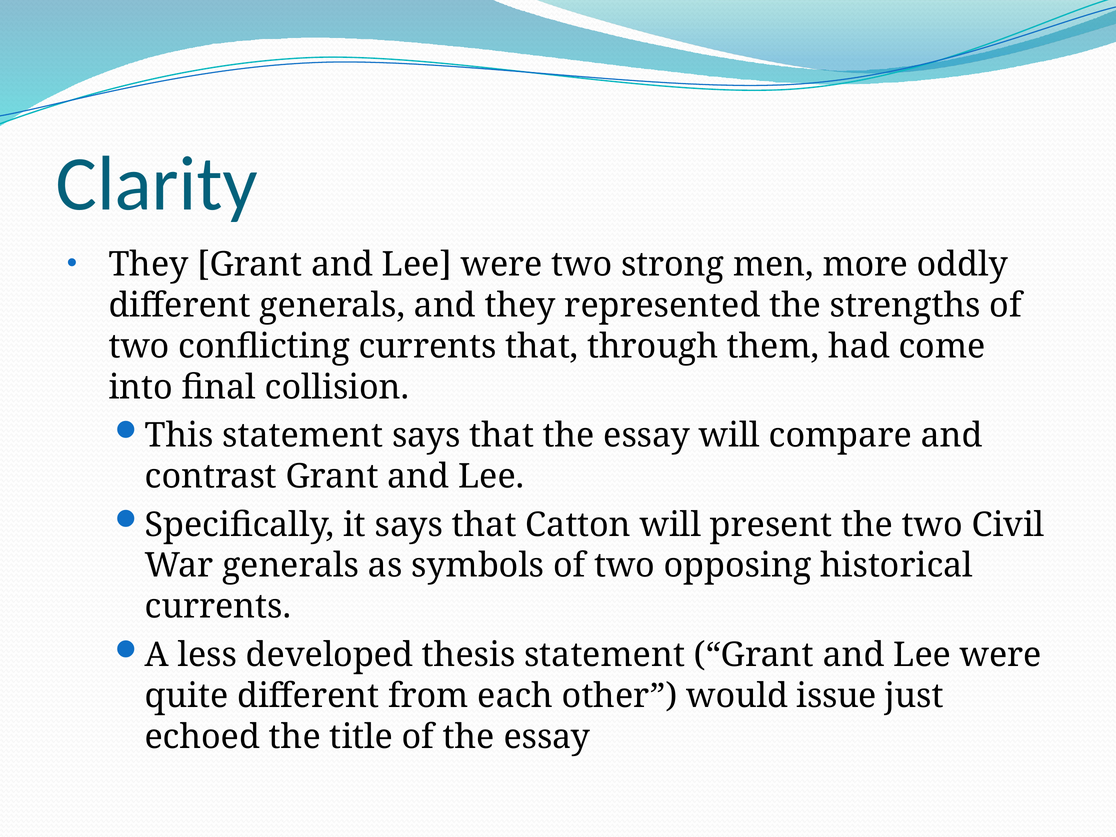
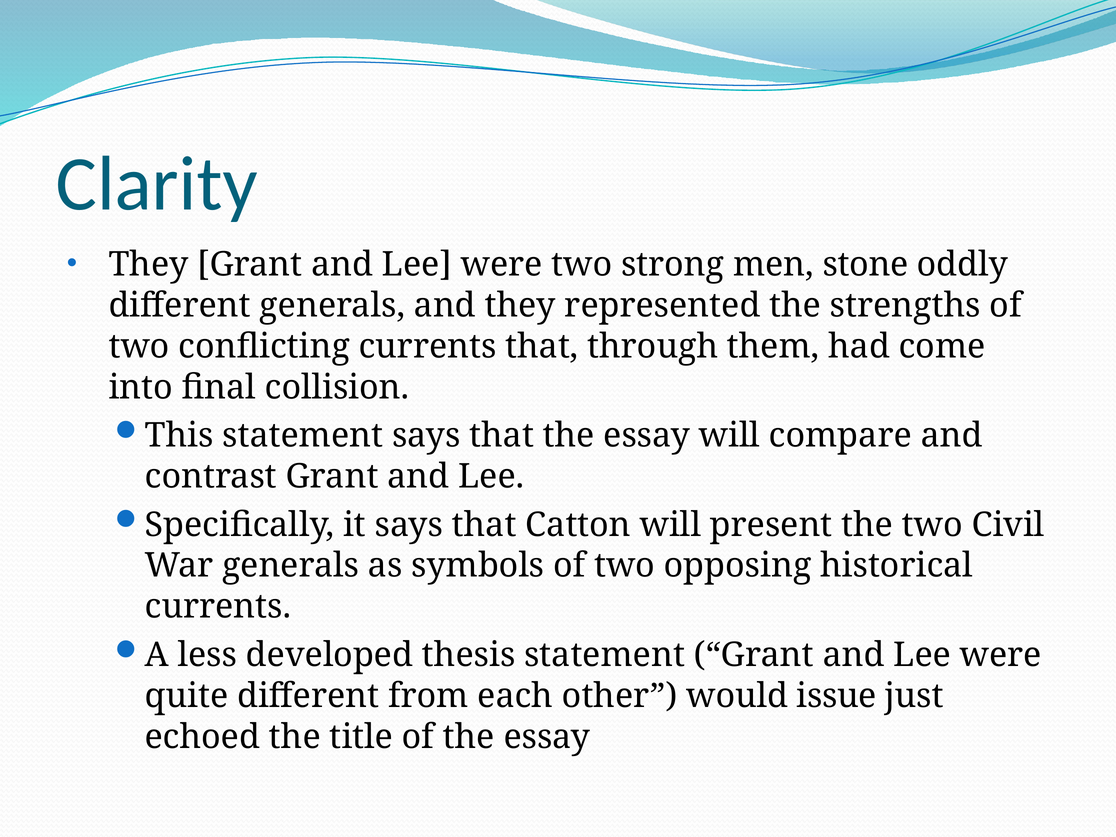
more: more -> stone (865, 265)
